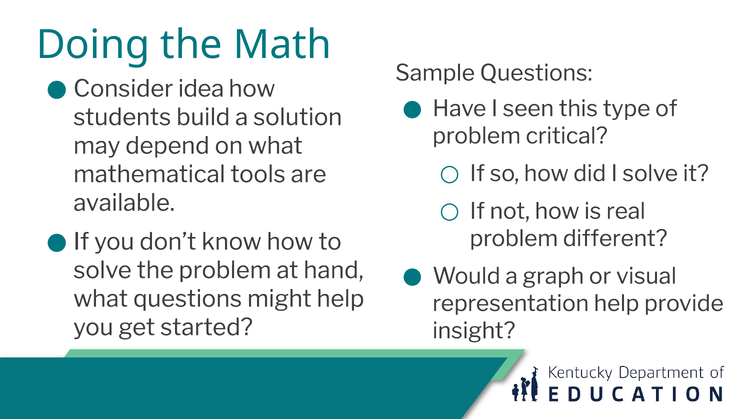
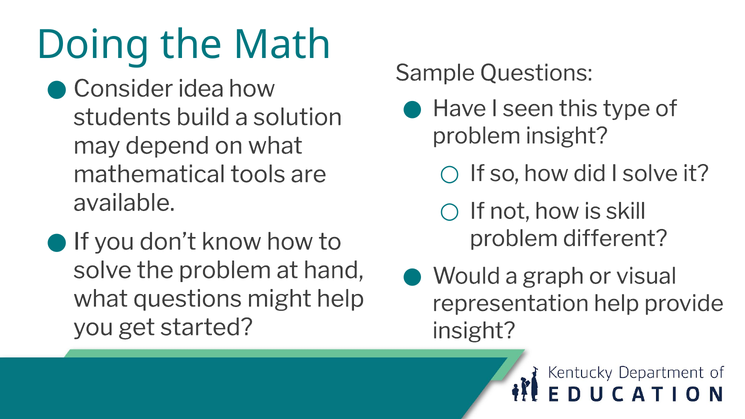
problem critical: critical -> insight (567, 136)
real: real -> skill (626, 211)
